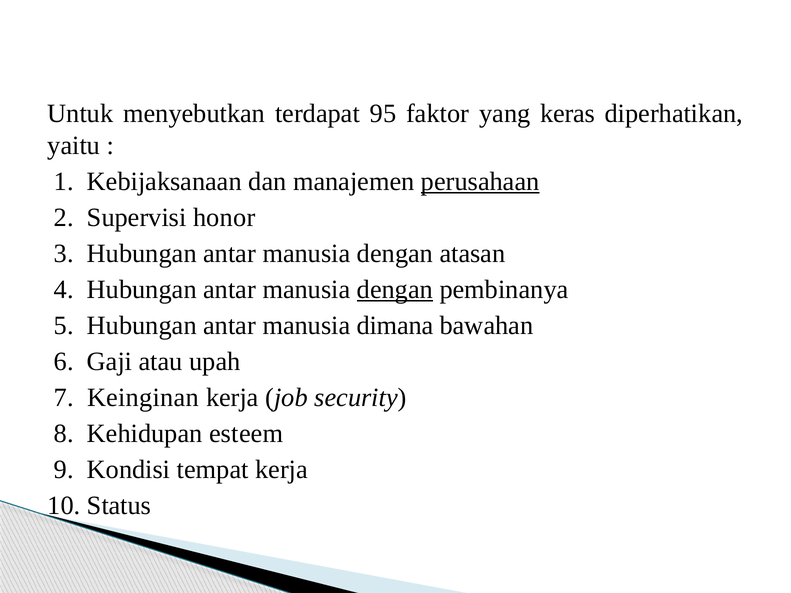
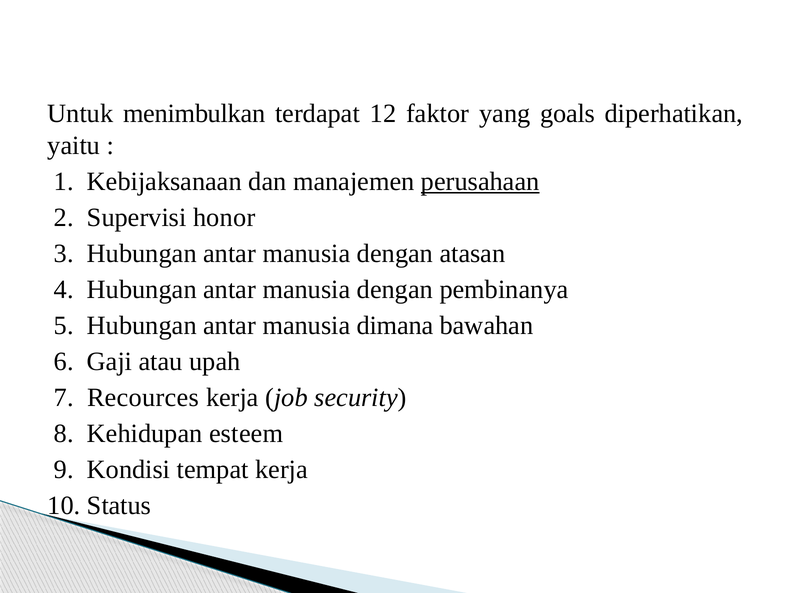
menyebutkan: menyebutkan -> menimbulkan (194, 114)
95: 95 -> 12 (383, 114)
keras: keras -> goals (568, 114)
dengan underline: present -> none (395, 290)
Keinginan: Keinginan -> Recources (143, 398)
